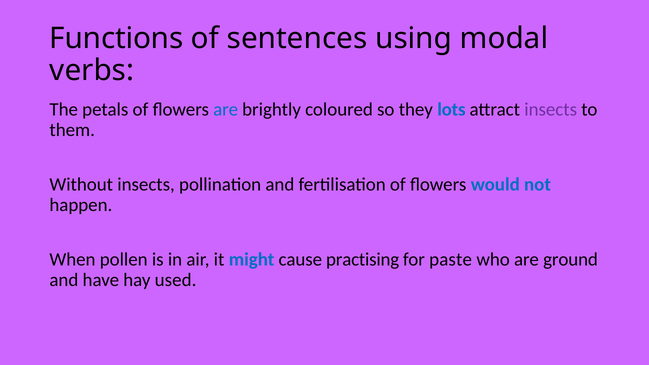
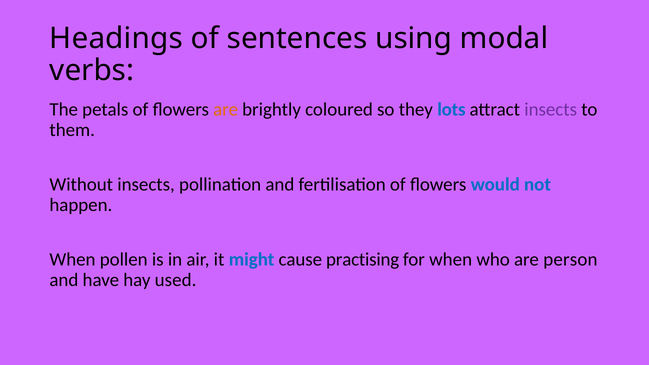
Functions: Functions -> Headings (116, 38)
are colour: blue -> orange (226, 110)
for paste: paste -> when (451, 259)
ground: ground -> person (570, 259)
